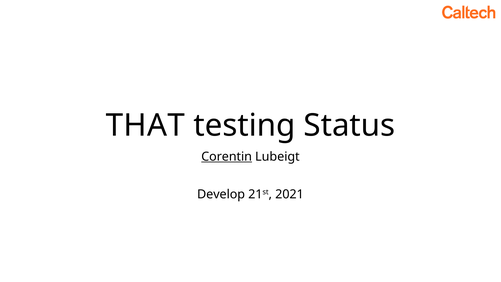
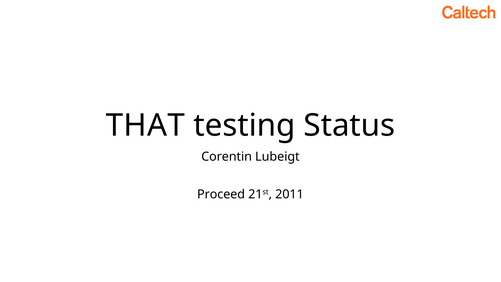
Corentin underline: present -> none (227, 157)
Develop: Develop -> Proceed (221, 194)
2021: 2021 -> 2011 (289, 194)
